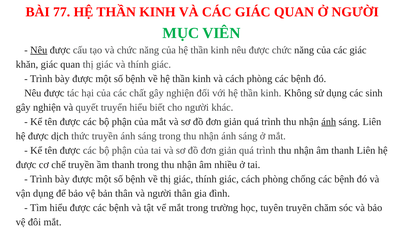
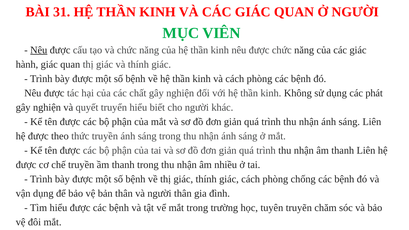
77: 77 -> 31 (62, 12)
khăn: khăn -> hành (27, 64)
sinh: sinh -> phát (374, 93)
ánh underline: present -> none (329, 122)
dịch: dịch -> theo (60, 136)
